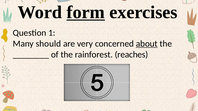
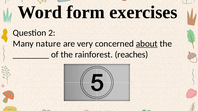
form underline: present -> none (86, 12)
1: 1 -> 2 (52, 33)
should: should -> nature (48, 44)
